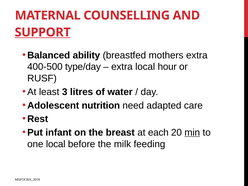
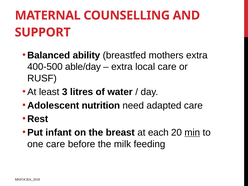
SUPPORT underline: present -> none (43, 32)
type/day: type/day -> able/day (83, 67)
local hour: hour -> care (167, 67)
one local: local -> care (56, 144)
